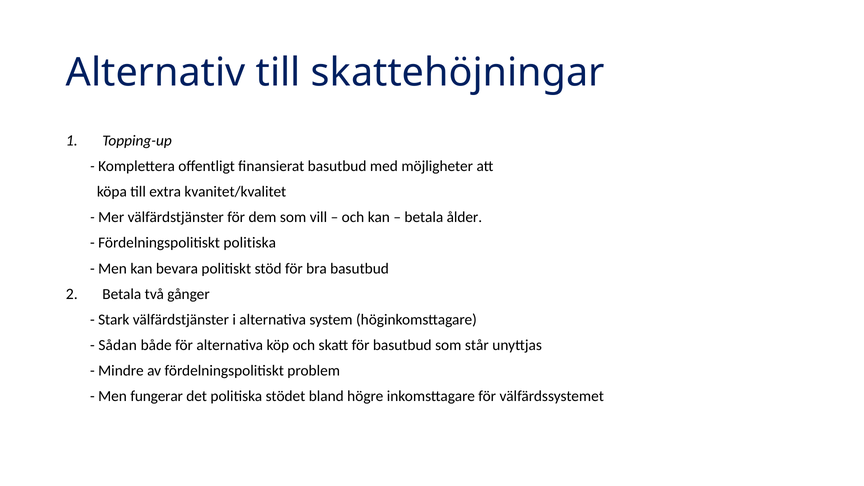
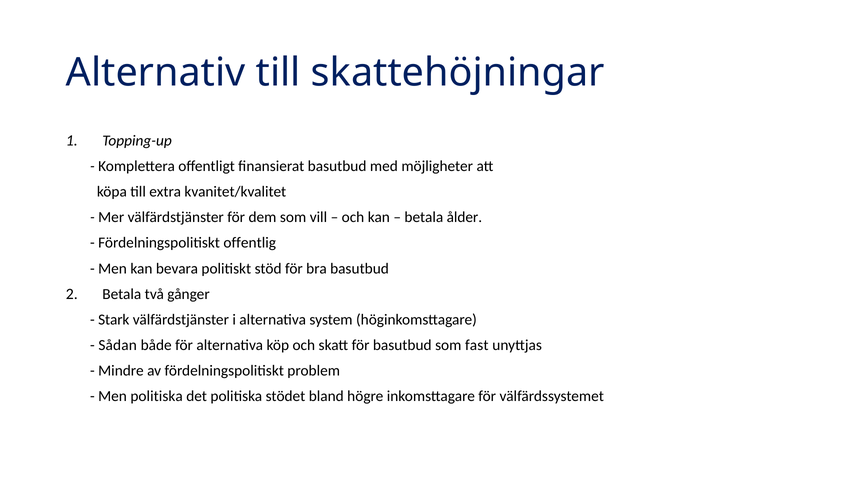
Fördelningspolitiskt politiska: politiska -> offentlig (250, 243)
står: står -> fast (477, 345)
Men fungerar: fungerar -> politiska (157, 396)
